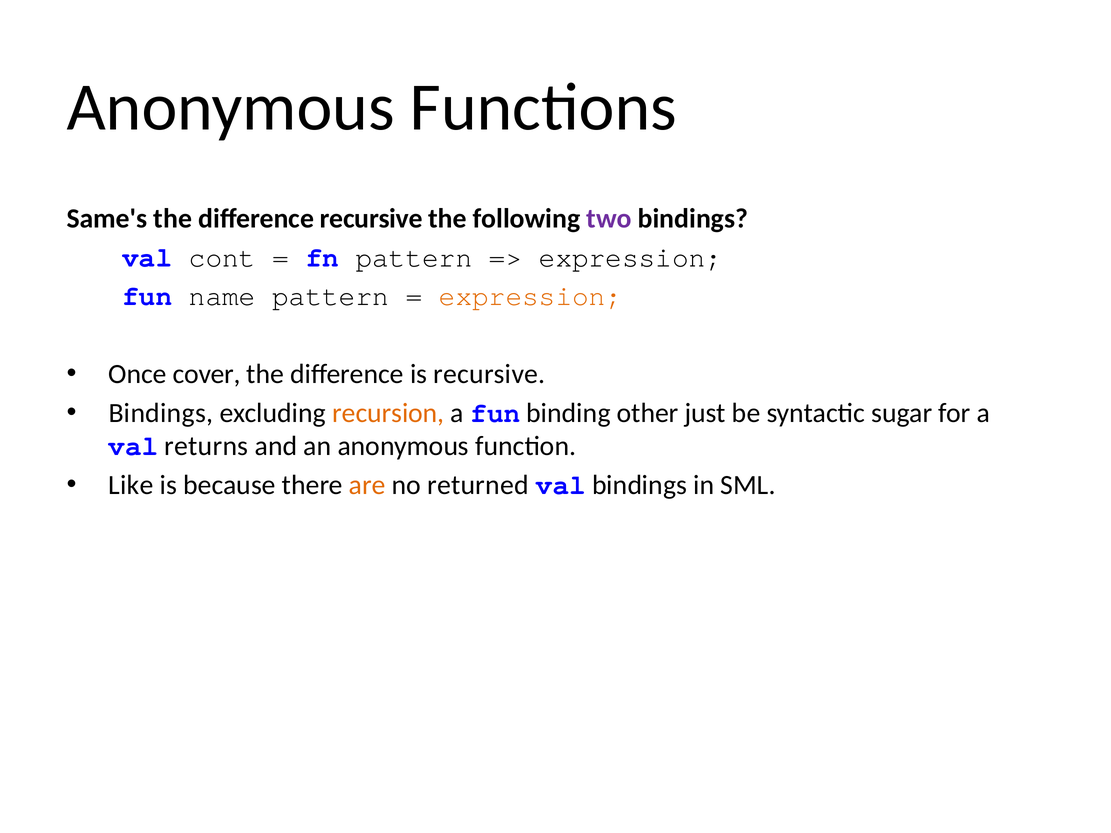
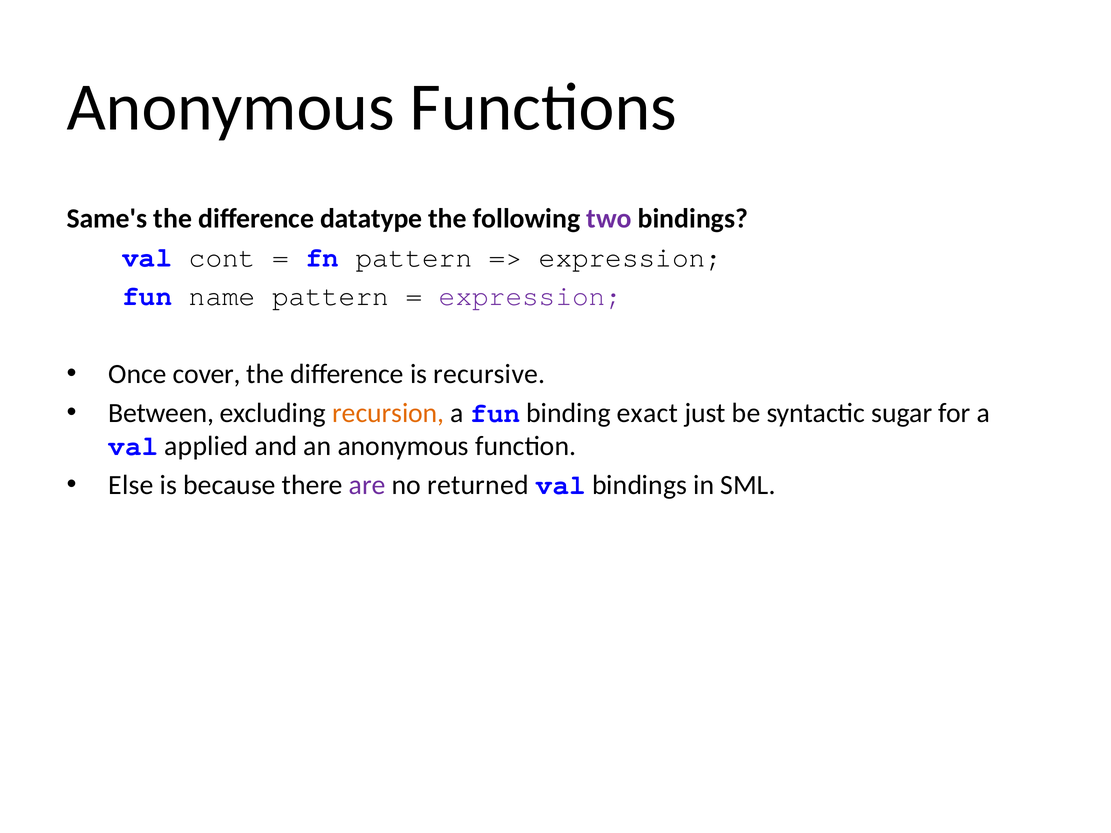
difference recursive: recursive -> datatype (371, 219)
expression colour: orange -> purple (531, 296)
Bindings: Bindings -> Between (161, 413)
other: other -> exact (647, 413)
returns: returns -> applied (206, 446)
Like: Like -> Else (131, 485)
are colour: orange -> purple (367, 485)
